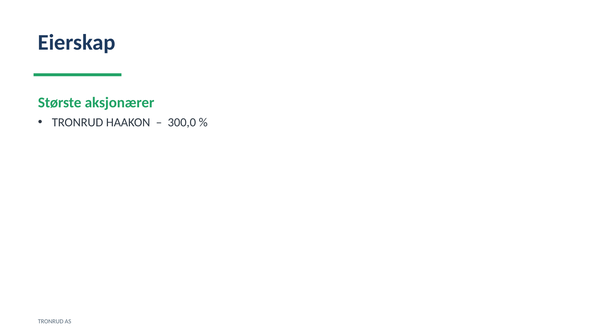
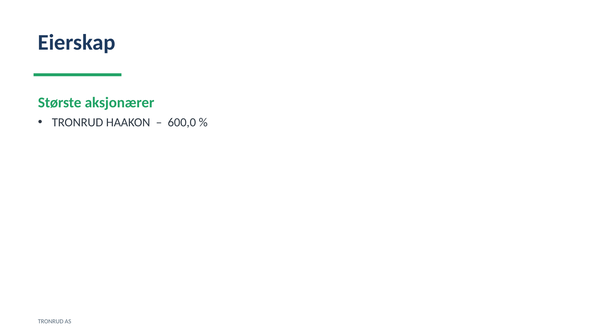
300,0: 300,0 -> 600,0 (182, 123)
